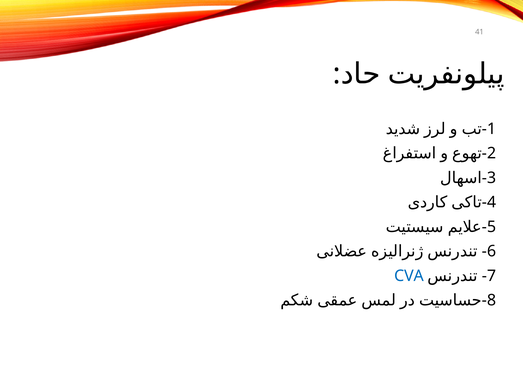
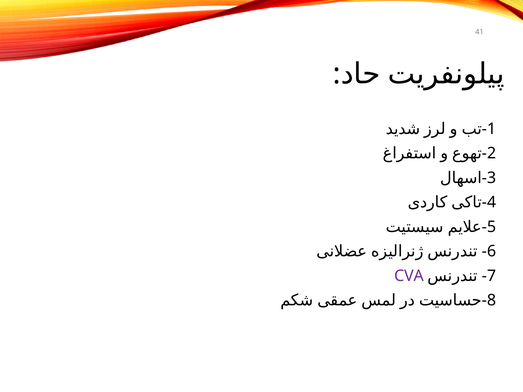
CVA colour: blue -> purple (409, 276)
